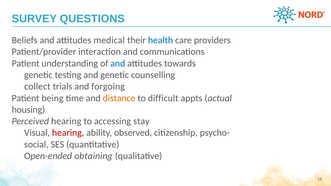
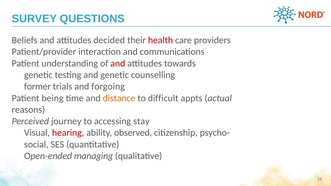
medical: medical -> decided (109, 40)
health colour: blue -> red (161, 40)
and colour: blue -> red (118, 63)
collect: collect -> former (37, 87)
housing: housing -> reasons (28, 110)
Perceived hearing: hearing -> journey (66, 121)
obtaining: obtaining -> managing (94, 156)
